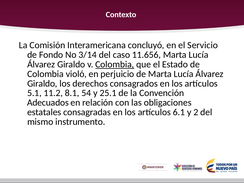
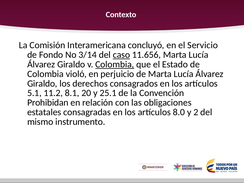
caso underline: none -> present (121, 55)
54: 54 -> 20 (86, 93)
Adecuados: Adecuados -> Prohibidan (48, 103)
6.1: 6.1 -> 8.0 (179, 112)
